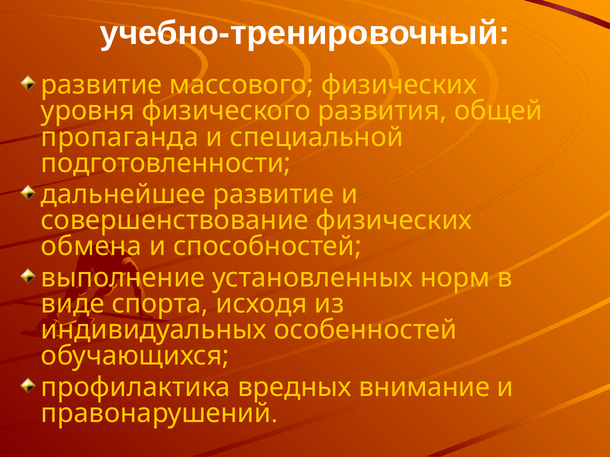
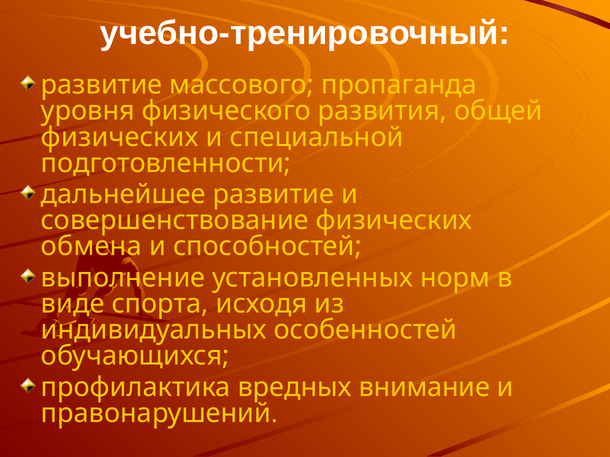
массового физических: физических -> пропаганда (399, 85)
пропаганда: пропаганда -> физических (120, 137)
